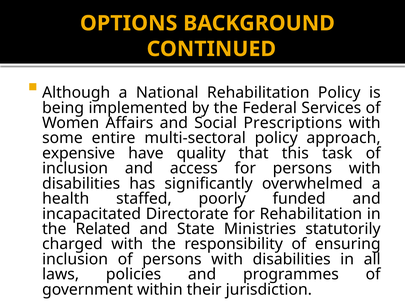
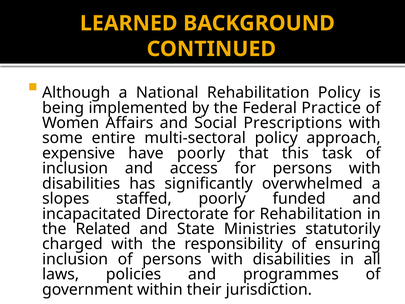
OPTIONS: OPTIONS -> LEARNED (129, 23)
Services: Services -> Practice (331, 108)
have quality: quality -> poorly (201, 153)
health: health -> slopes (66, 199)
